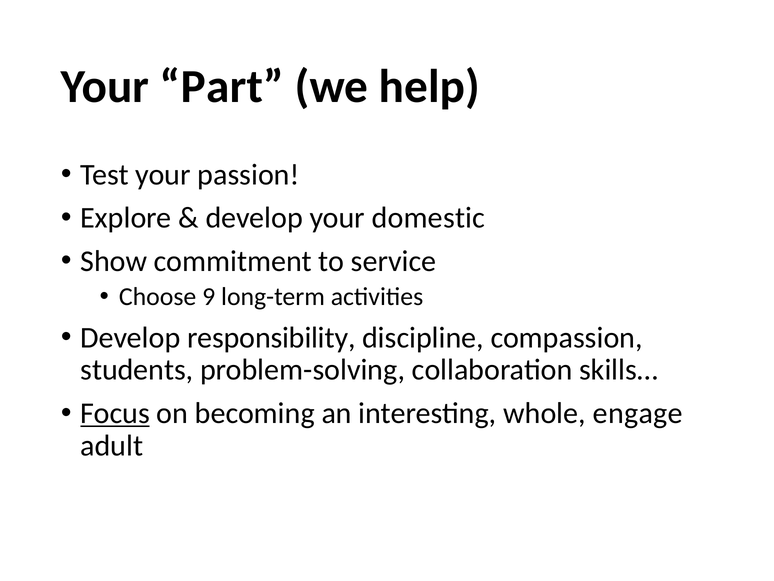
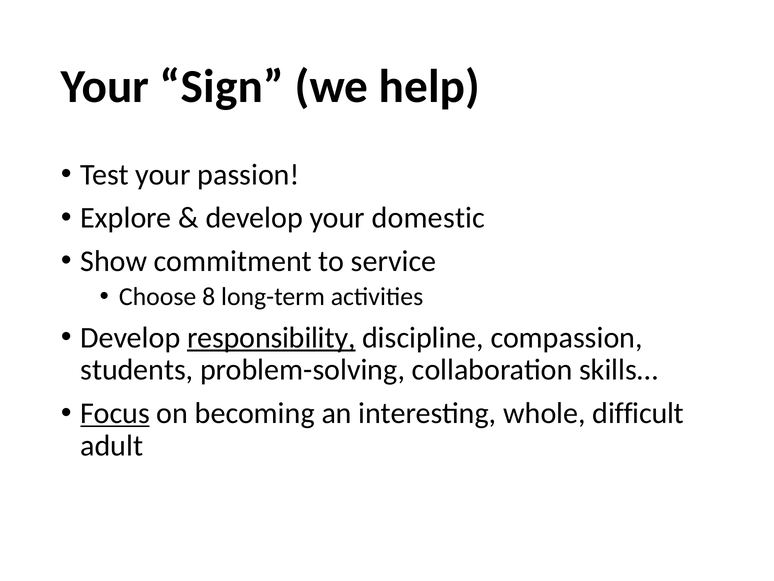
Part: Part -> Sign (222, 87)
9: 9 -> 8 (209, 296)
responsibility underline: none -> present (271, 337)
engage: engage -> difficult (638, 413)
